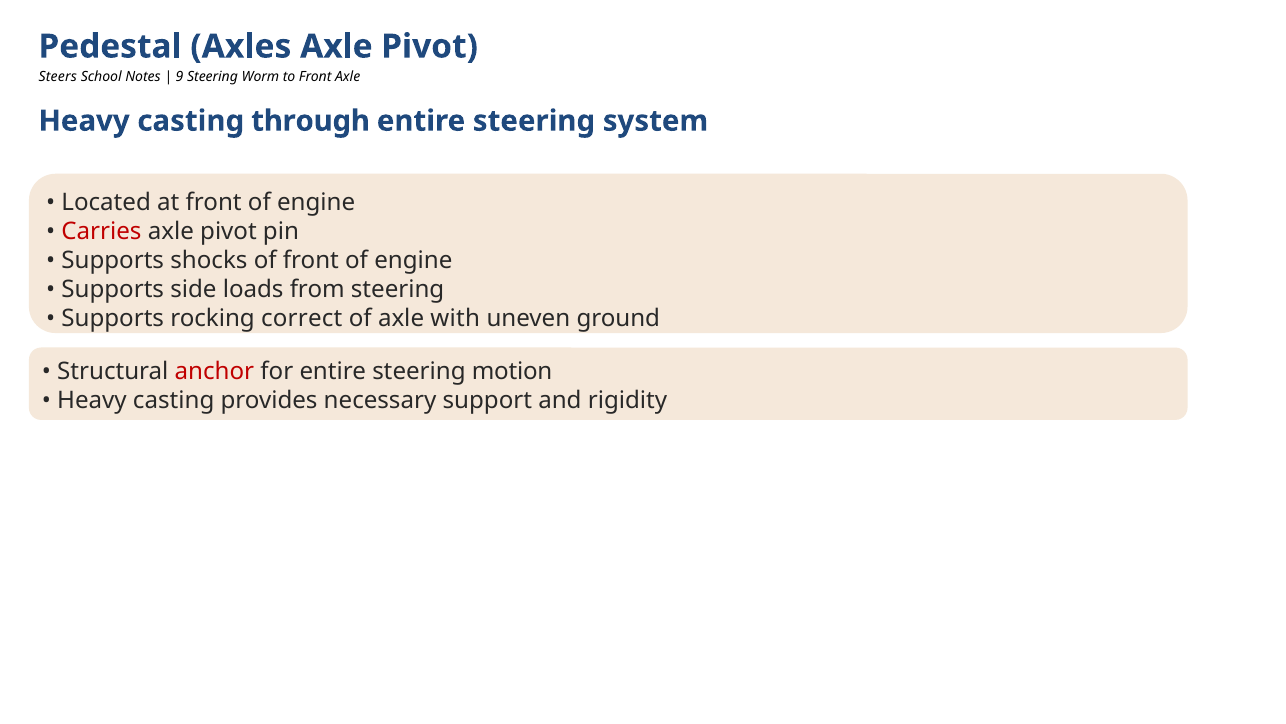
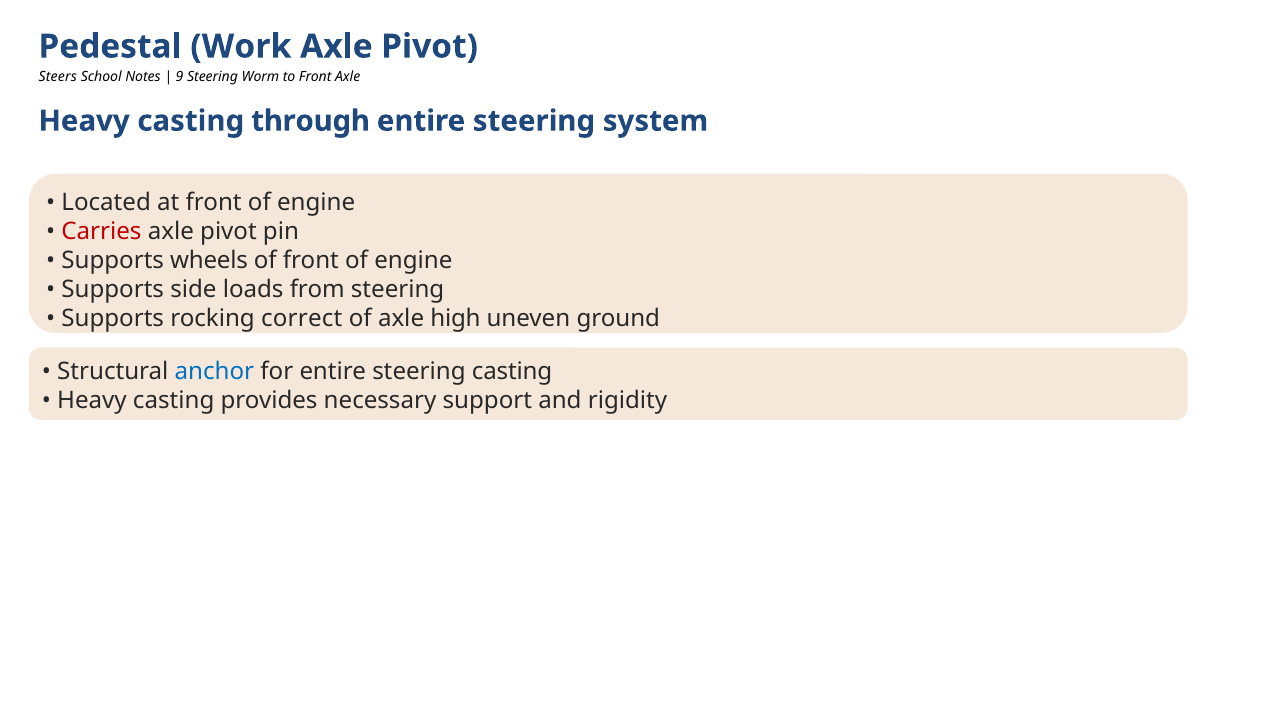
Axles: Axles -> Work (241, 46)
shocks: shocks -> wheels (209, 260)
with: with -> high (455, 318)
anchor colour: red -> blue (214, 372)
steering motion: motion -> casting (512, 372)
